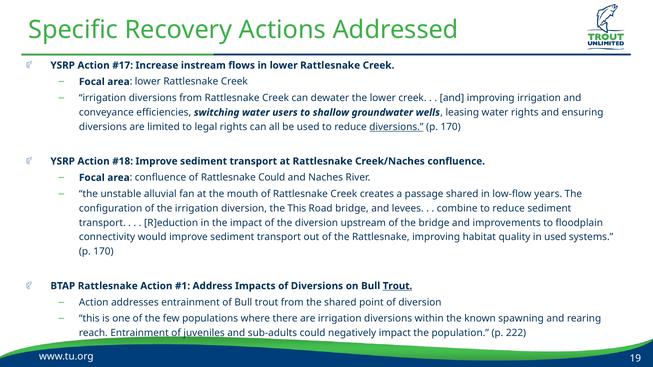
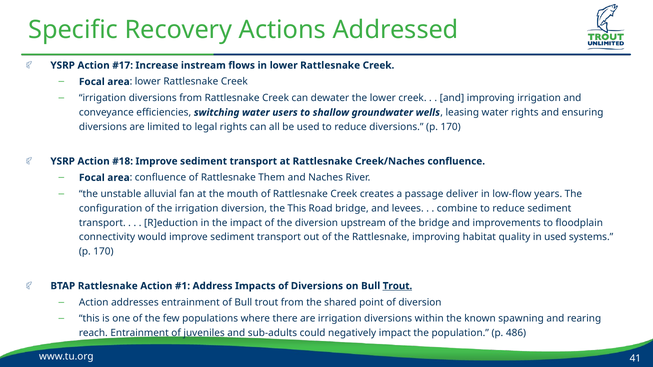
diversions underline: present -> none (396, 127)
Rattlesnake Could: Could -> Them (272, 178)
passage shared: shared -> deliver (462, 194)
222: 222 -> 486 (516, 333)
19: 19 -> 41 (635, 359)
